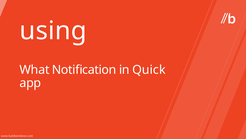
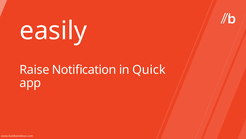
using: using -> easily (53, 31)
What: What -> Raise (34, 69)
